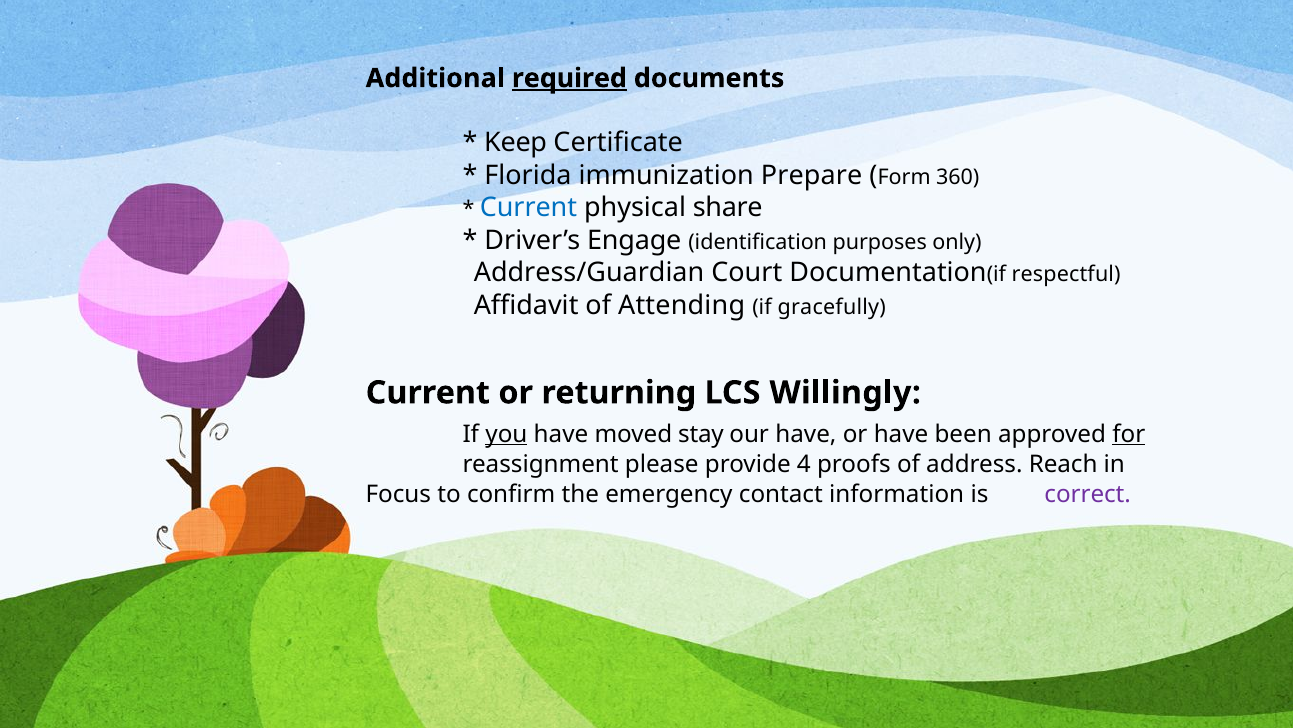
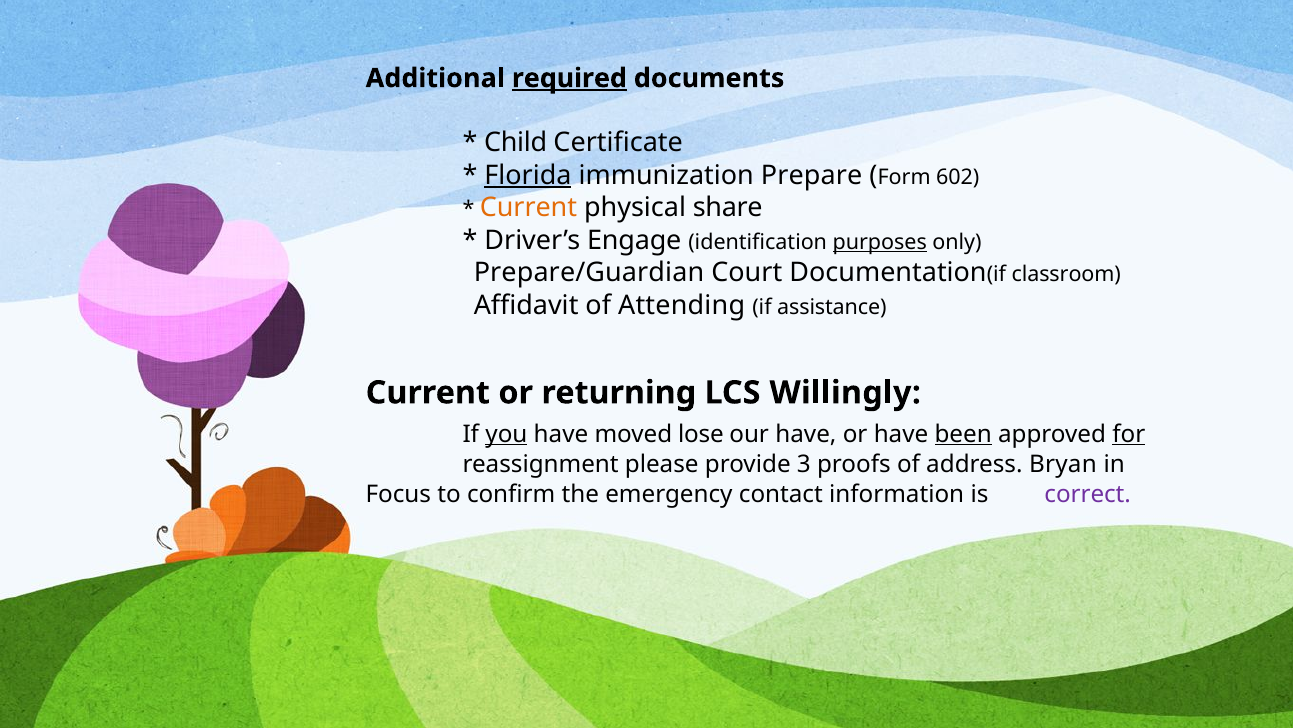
Keep: Keep -> Child (516, 143)
Florida underline: none -> present (528, 175)
360: 360 -> 602 (958, 177)
Current colour: blue -> orange (528, 208)
purposes underline: none -> present (880, 242)
Address/Guardian: Address/Guardian -> Prepare/Guardian (589, 272)
respectful: respectful -> classroom (1066, 274)
gracefully: gracefully -> assistance (832, 307)
stay: stay -> lose (701, 434)
been underline: none -> present (963, 434)
4: 4 -> 3 (804, 465)
Reach: Reach -> Bryan (1063, 465)
